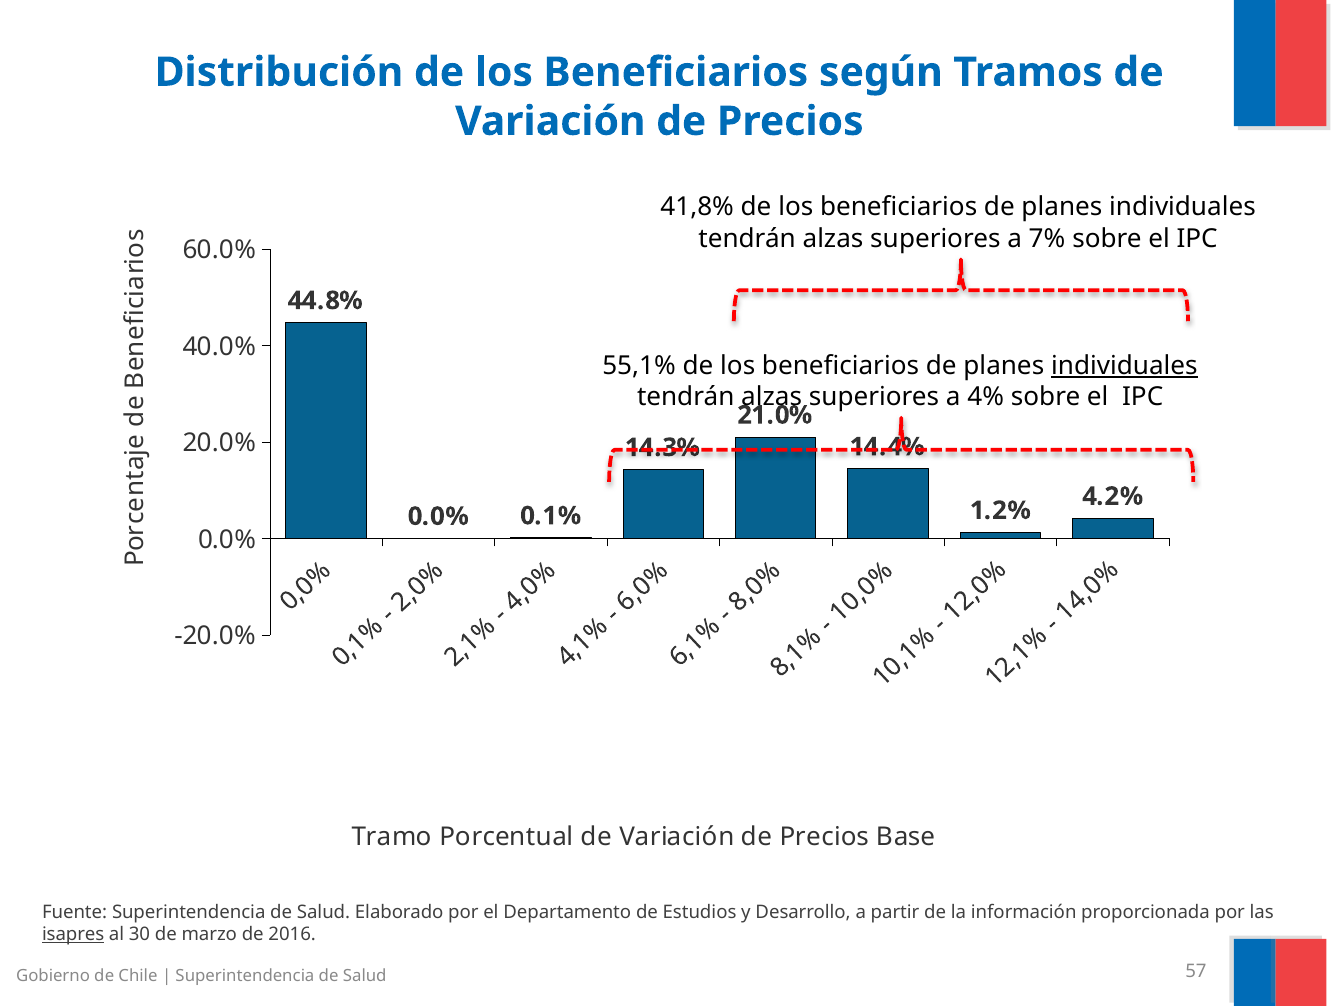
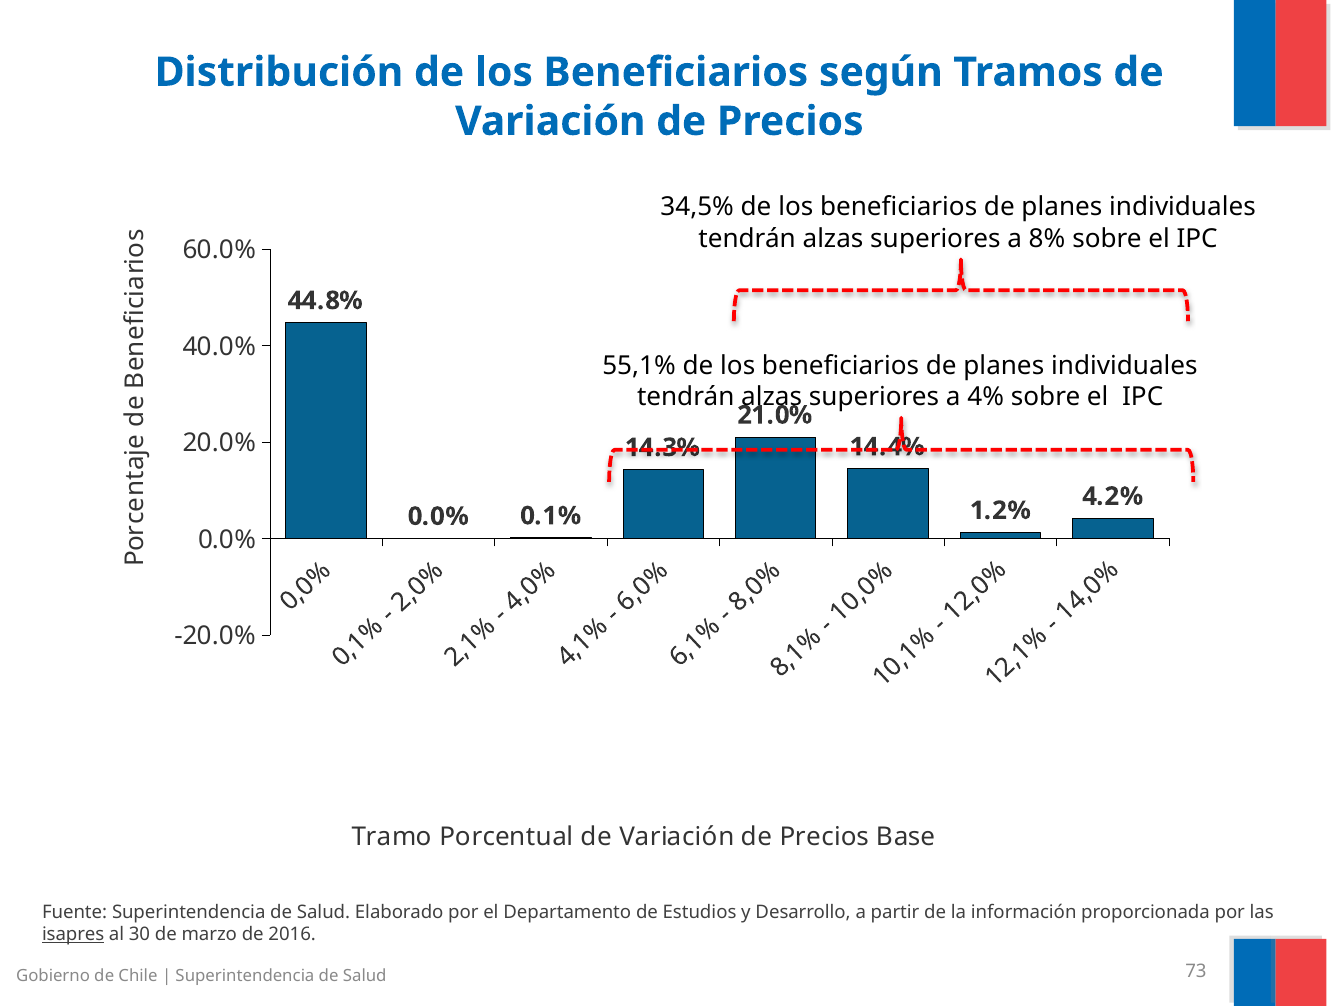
41,8%: 41,8% -> 34,5% (697, 207)
7%: 7% -> 8% (1047, 239)
individuales underline: present -> none (1124, 366)
57: 57 -> 73 (1196, 971)
